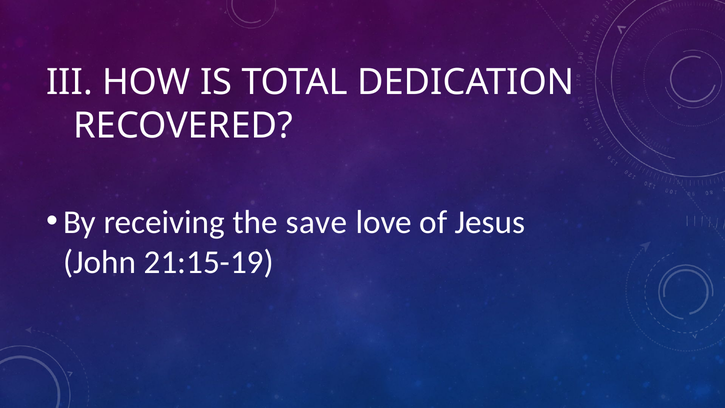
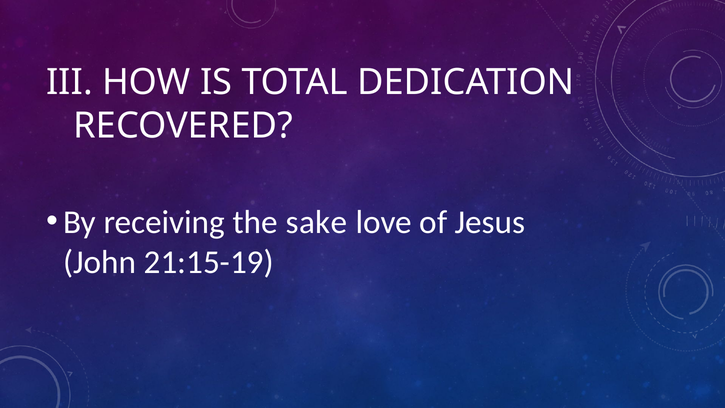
save: save -> sake (317, 222)
